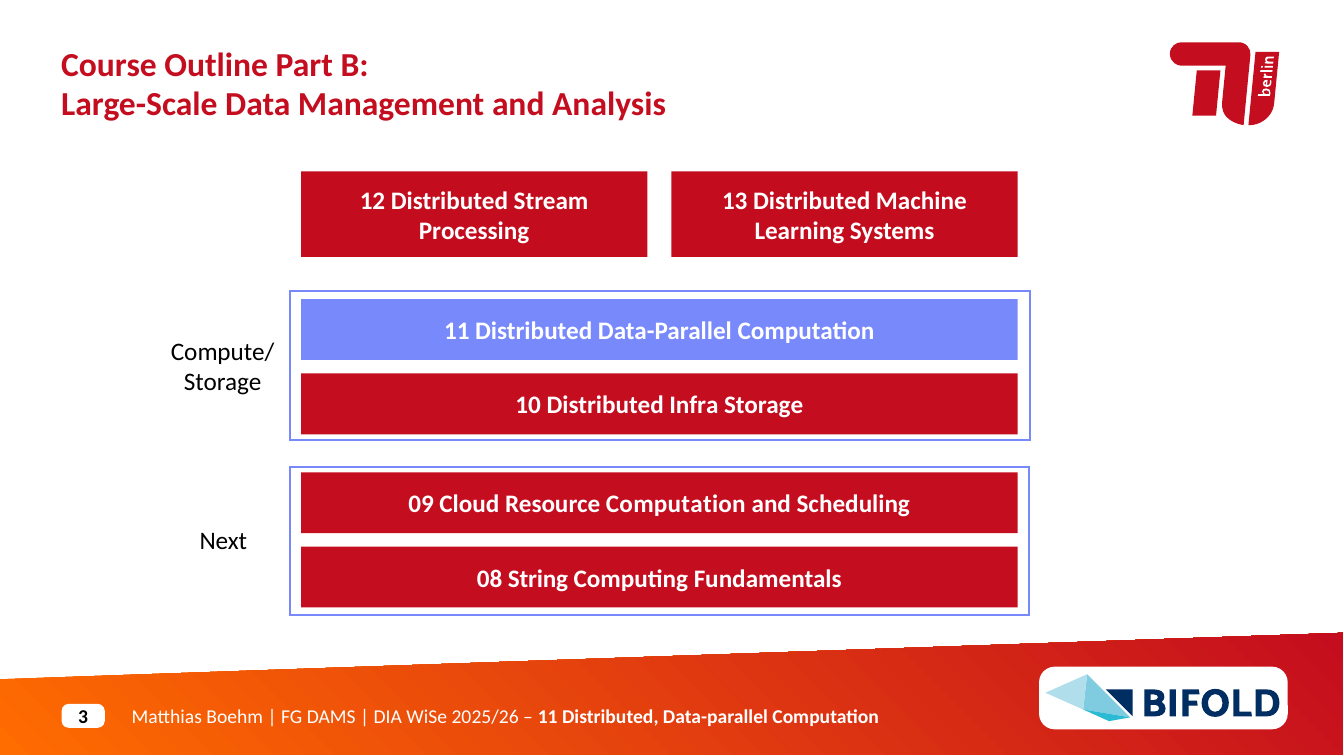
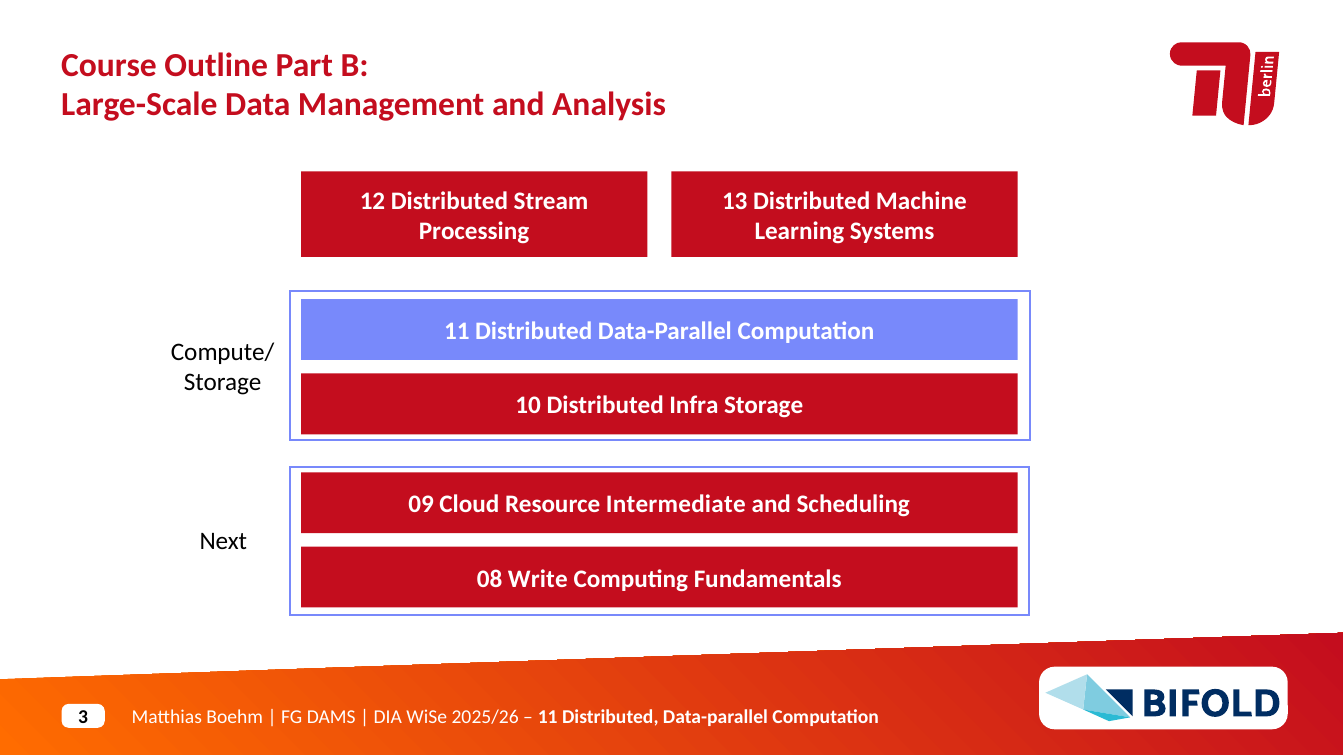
Resource Computation: Computation -> Intermediate (676, 505)
String: String -> Write (538, 579)
